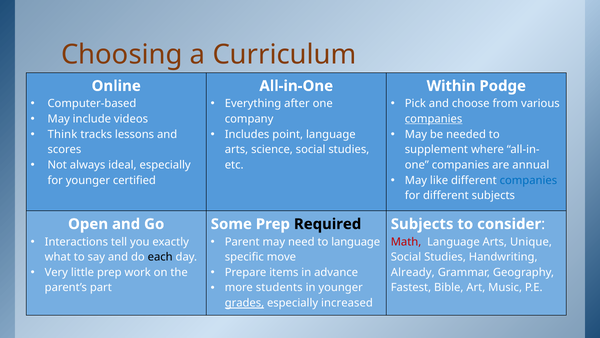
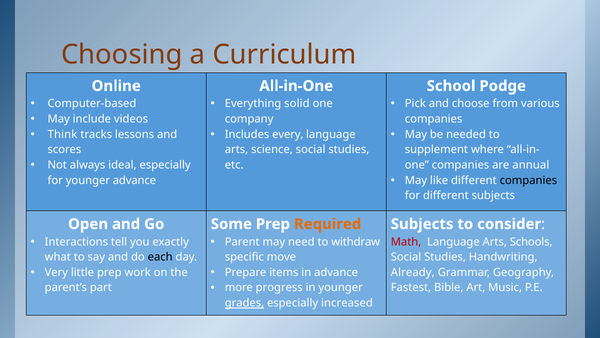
Within: Within -> School (451, 86)
after: after -> solid (297, 104)
companies underline: present -> none (434, 119)
point: point -> every (288, 134)
companies colour: blue -> black (528, 180)
younger certified: certified -> advance (134, 180)
Required colour: black -> orange (328, 224)
to language: language -> withdraw (356, 241)
Unique: Unique -> Schools (531, 241)
students: students -> progress (279, 287)
